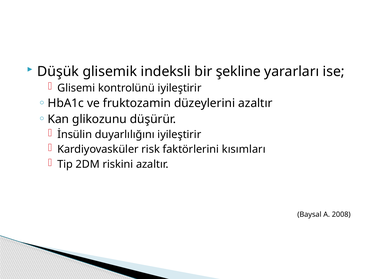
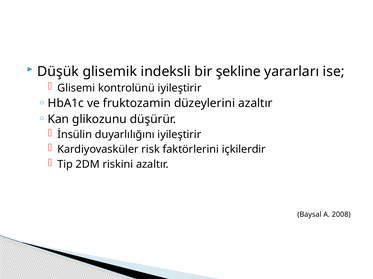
kısımları: kısımları -> içkilerdir (244, 150)
